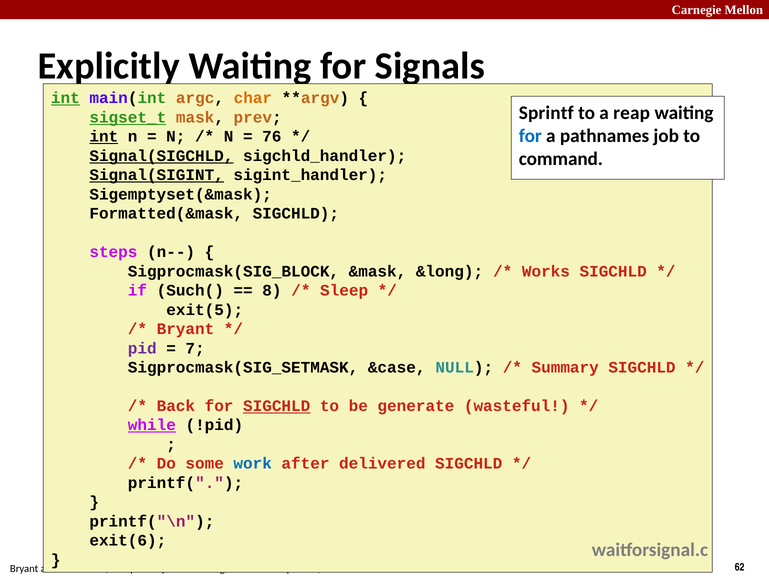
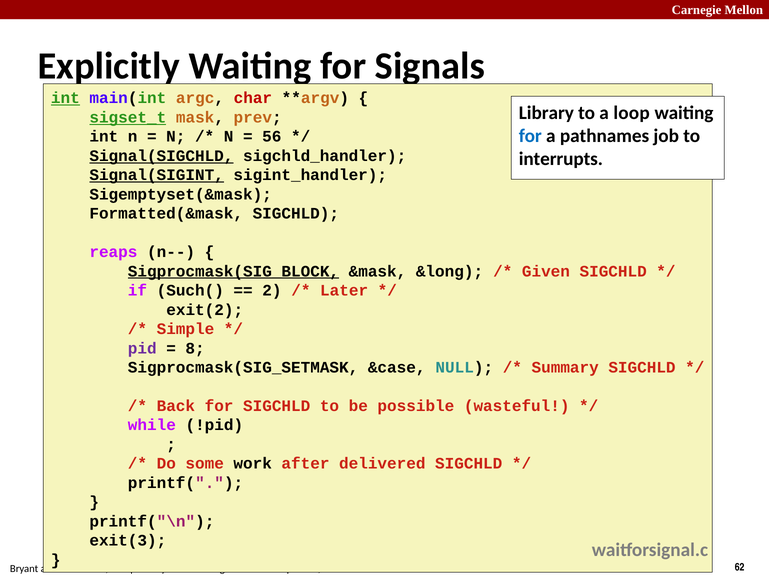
char colour: orange -> red (253, 98)
Sprintf: Sprintf -> Library (546, 113)
reap: reap -> loop (632, 113)
int underline: present -> none (104, 137)
76: 76 -> 56 (272, 137)
command: command -> interrupts (561, 159)
steps: steps -> reaps (113, 252)
Sigprocmask(SIG_BLOCK underline: none -> present (233, 271)
Works: Works -> Given (546, 271)
8: 8 -> 2 (272, 290)
Sleep: Sleep -> Later (344, 290)
exit(5: exit(5 -> exit(2 (205, 310)
Bryant: Bryant -> Simple (185, 329)
7: 7 -> 8 (195, 348)
SIGCHLD underline: present -> none (277, 406)
generate: generate -> possible (416, 406)
while underline: present -> none (152, 425)
work colour: blue -> black (253, 463)
exit(6: exit(6 -> exit(3 (128, 540)
